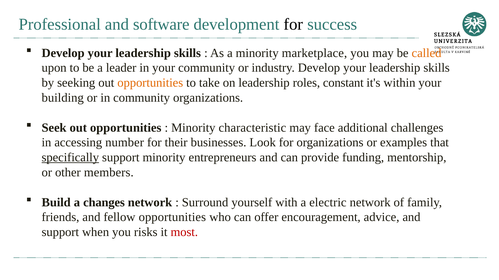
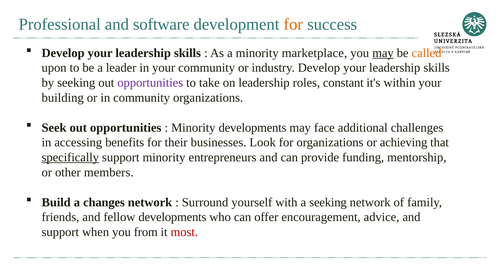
for colour: black -> orange (293, 24)
may underline: none -> present (383, 53)
opportunities colour: orange -> purple (150, 83)
Minority characteristic: characteristic -> developments (253, 128)
number: number -> benefits (125, 143)
examples: examples -> achieving (404, 143)
a electric: electric -> seeking (328, 203)
fellow opportunities: opportunities -> developments (172, 218)
risks: risks -> from (146, 233)
